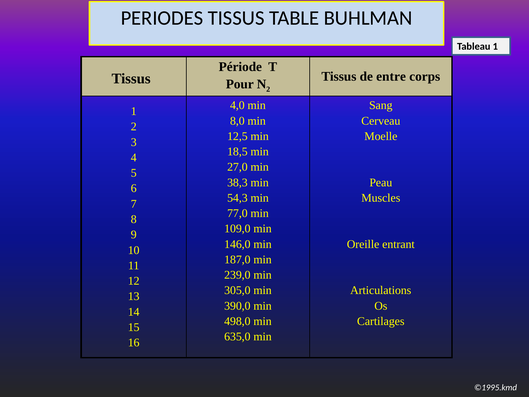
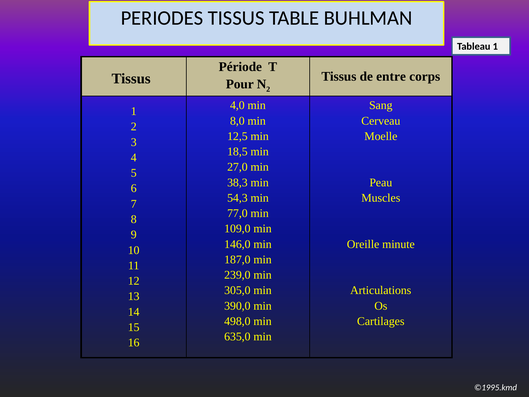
entrant: entrant -> minute (398, 244)
